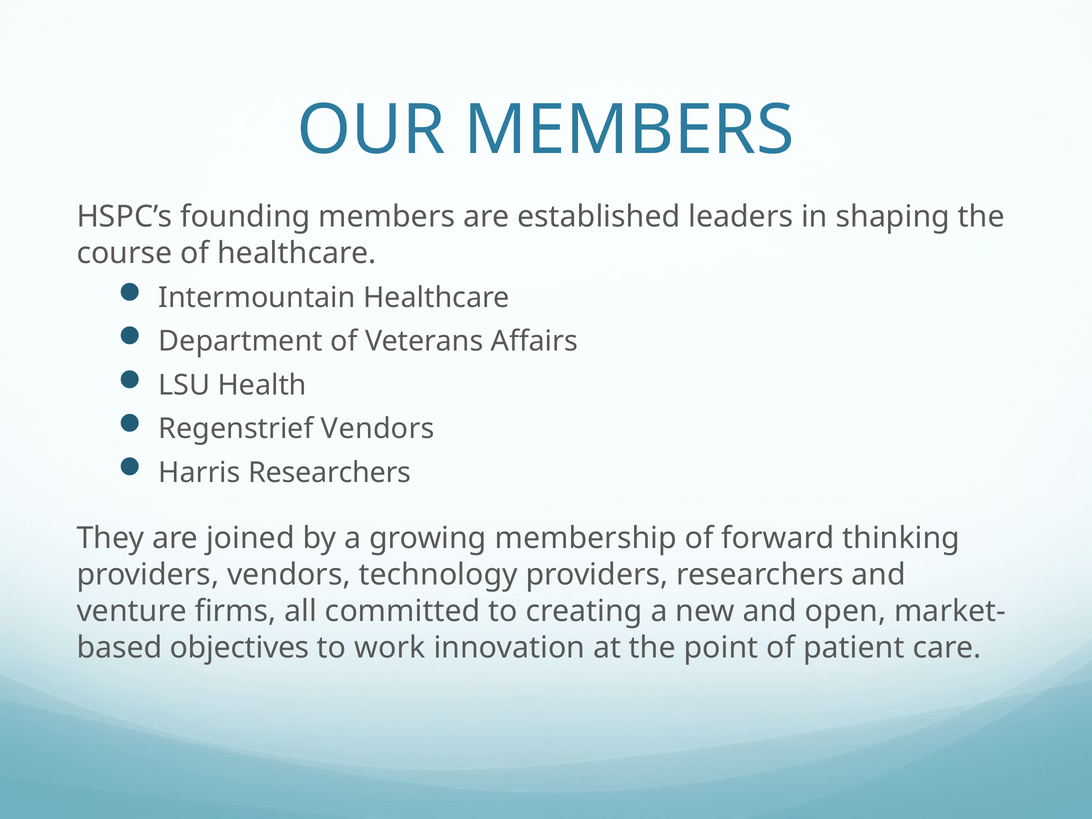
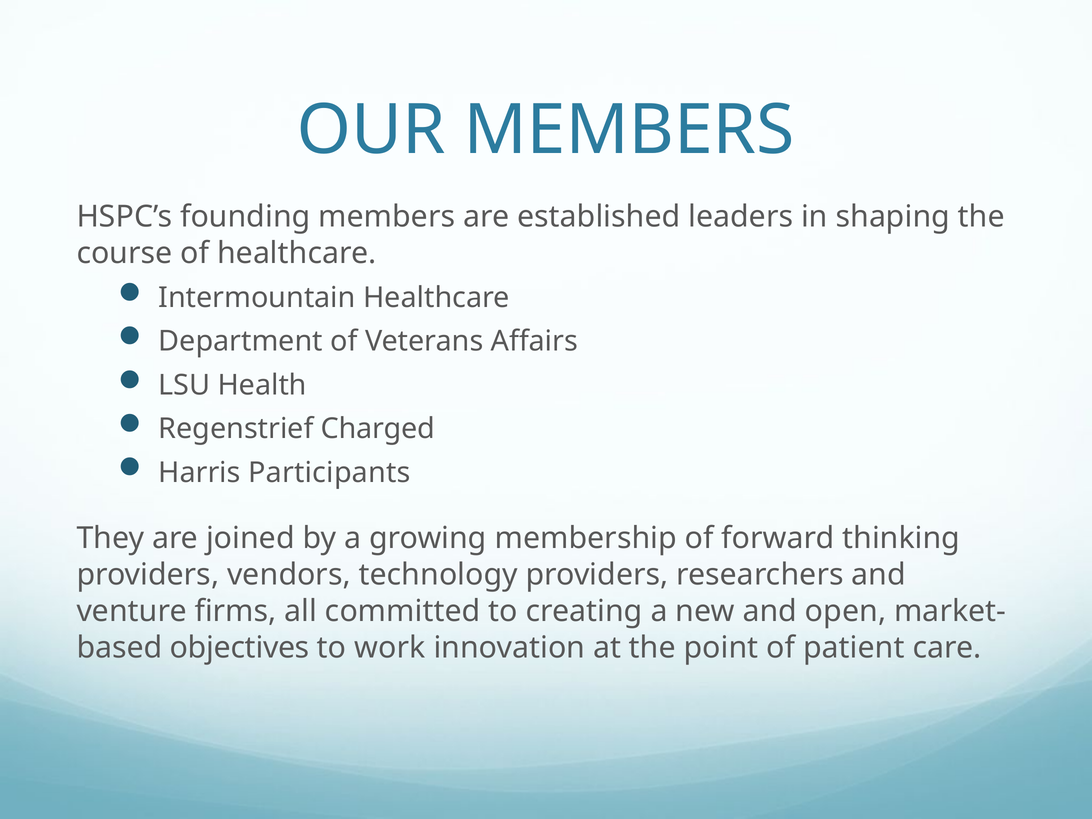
Regenstrief Vendors: Vendors -> Charged (378, 429)
Harris Researchers: Researchers -> Participants (329, 473)
